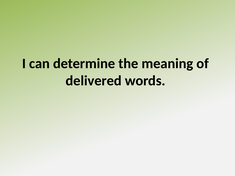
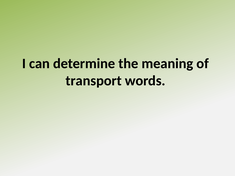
delivered: delivered -> transport (94, 81)
